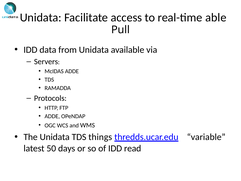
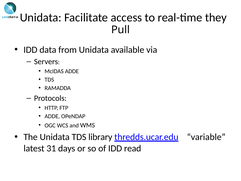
able: able -> they (216, 18)
things: things -> library (100, 137)
50: 50 -> 31 (51, 148)
